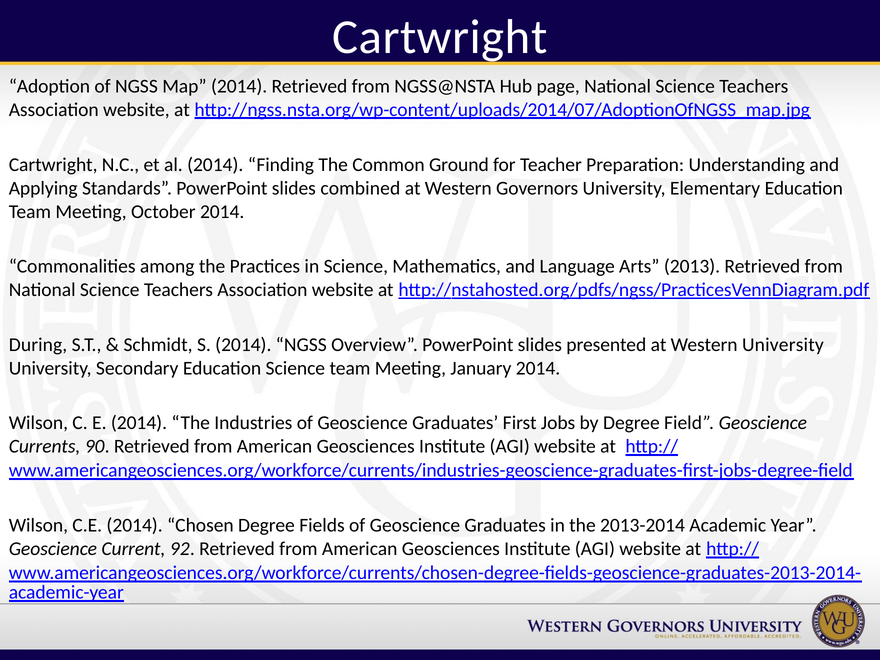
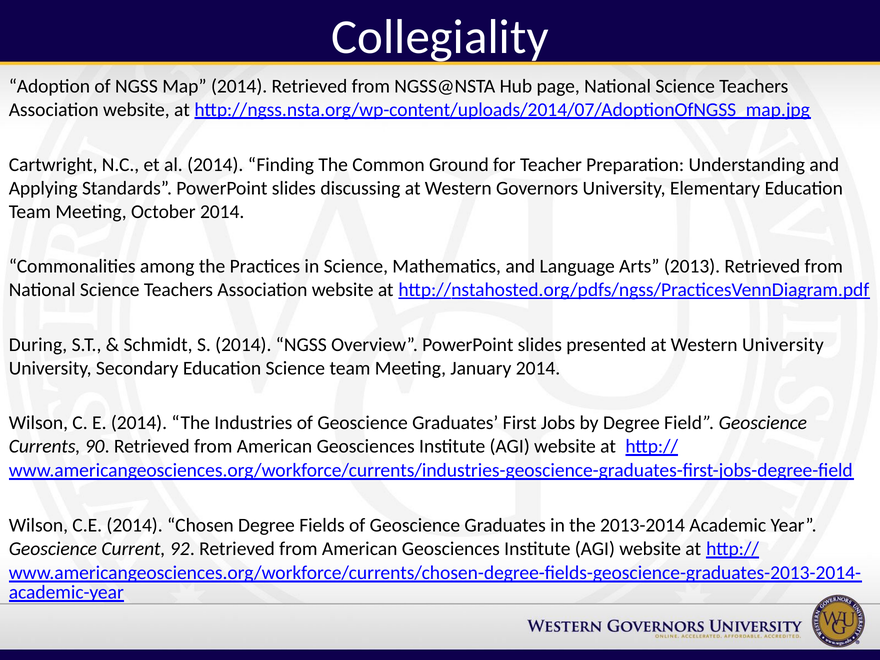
Cartwright: Cartwright -> Collegiality (440, 37)
combined: combined -> discussing (360, 188)
